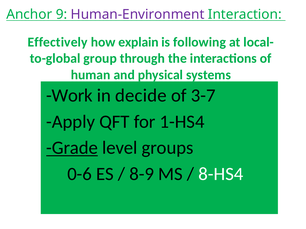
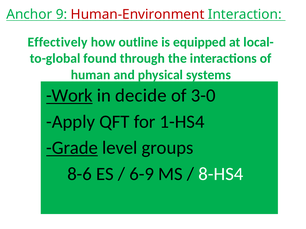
Human-Environment colour: purple -> red (138, 14)
explain: explain -> outline (138, 42)
following: following -> equipped (200, 42)
group: group -> found (100, 59)
Work underline: none -> present (69, 96)
3-7: 3-7 -> 3-0 (203, 96)
0-6: 0-6 -> 8-6 (80, 174)
8-9: 8-9 -> 6-9 (142, 174)
